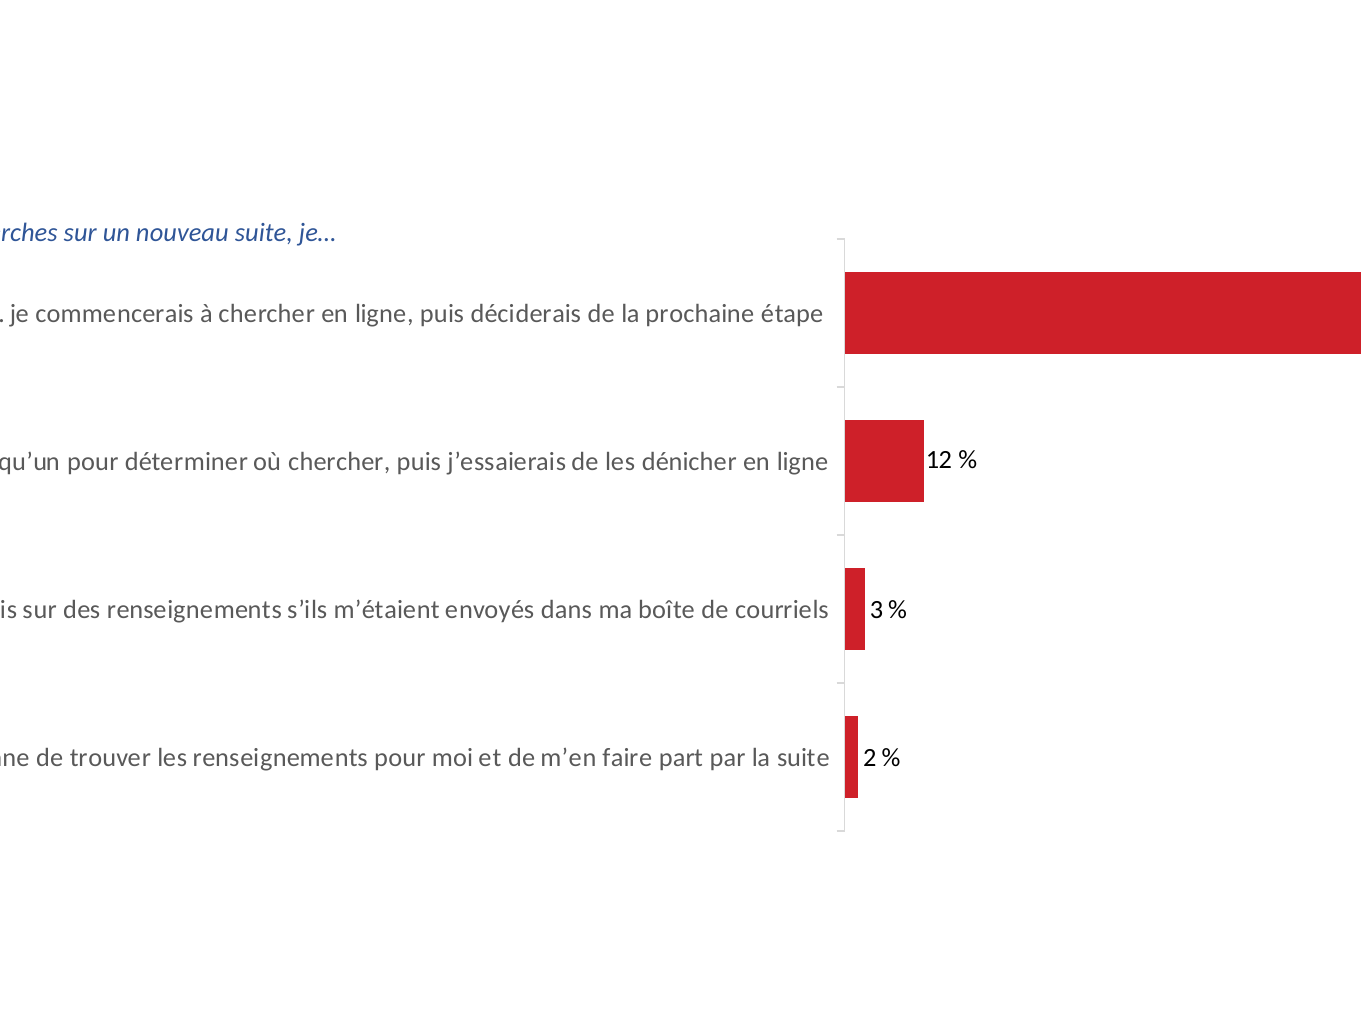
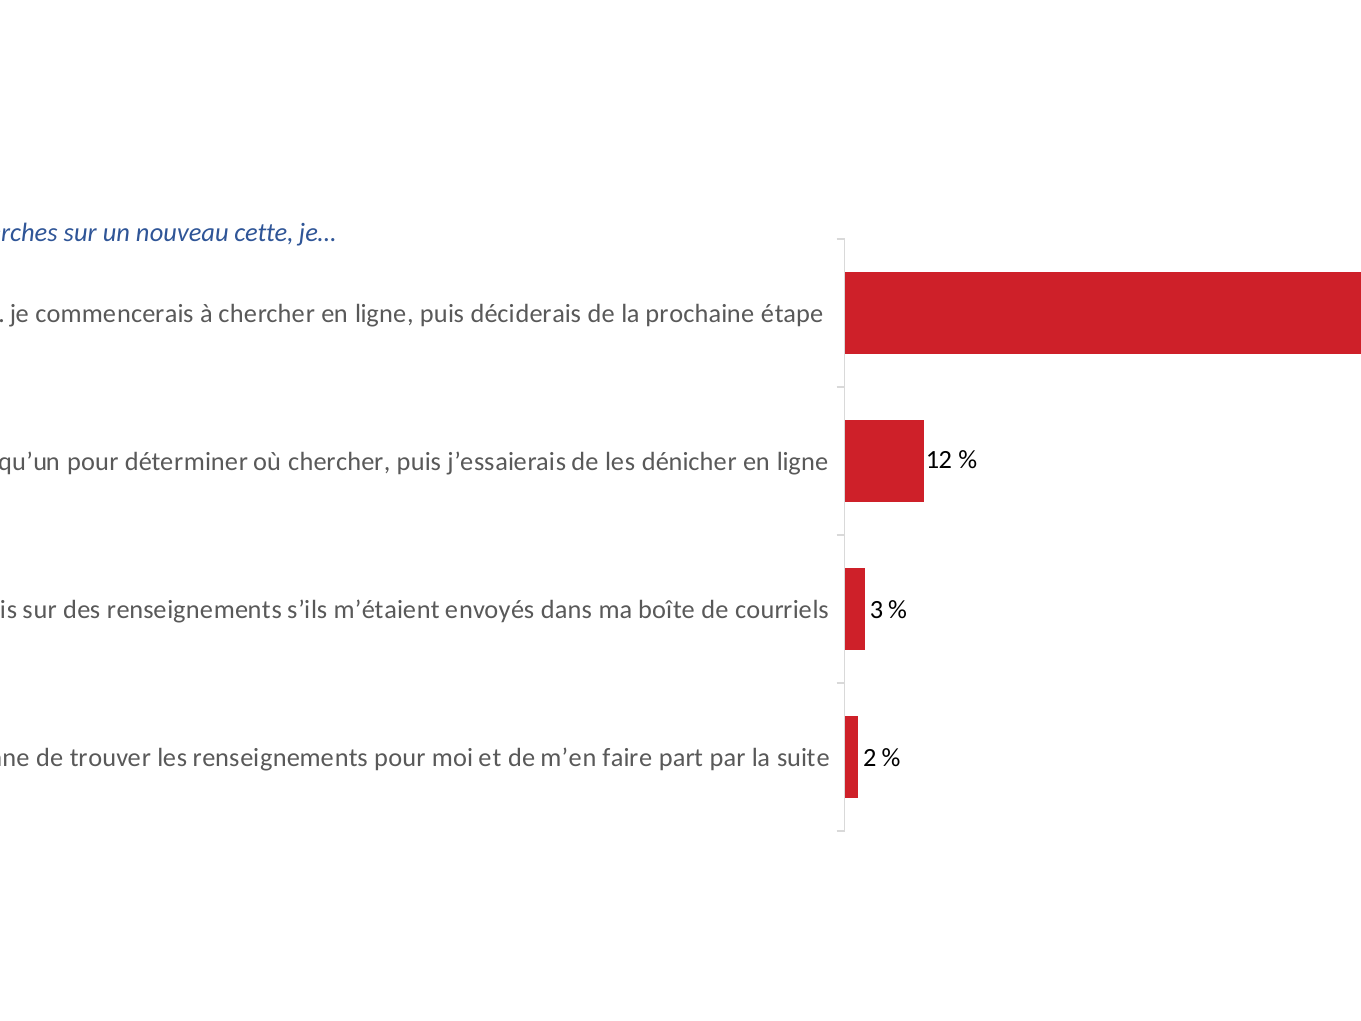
nouveau suite: suite -> cette (264, 232)
